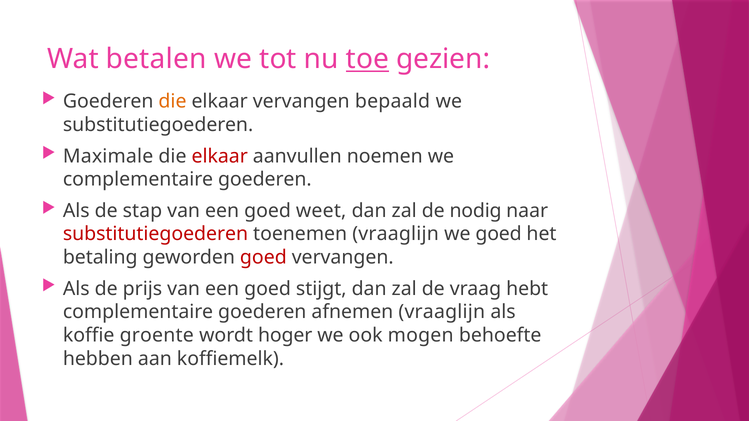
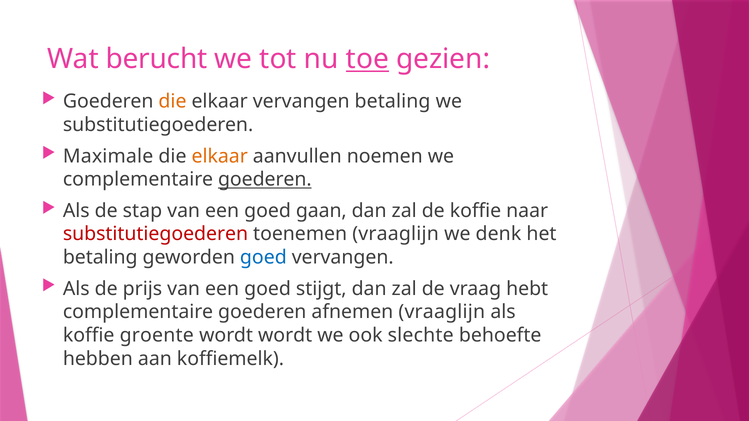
betalen: betalen -> berucht (157, 59)
vervangen bepaald: bepaald -> betaling (393, 102)
elkaar colour: red -> orange (220, 156)
goederen underline: none -> present (265, 180)
weet: weet -> gaan (321, 211)
de nodig: nodig -> koffie (475, 211)
we goed: goed -> denk (498, 234)
goed colour: red -> blue (263, 258)
wordt hoger: hoger -> wordt (285, 336)
mogen: mogen -> slechte (421, 336)
